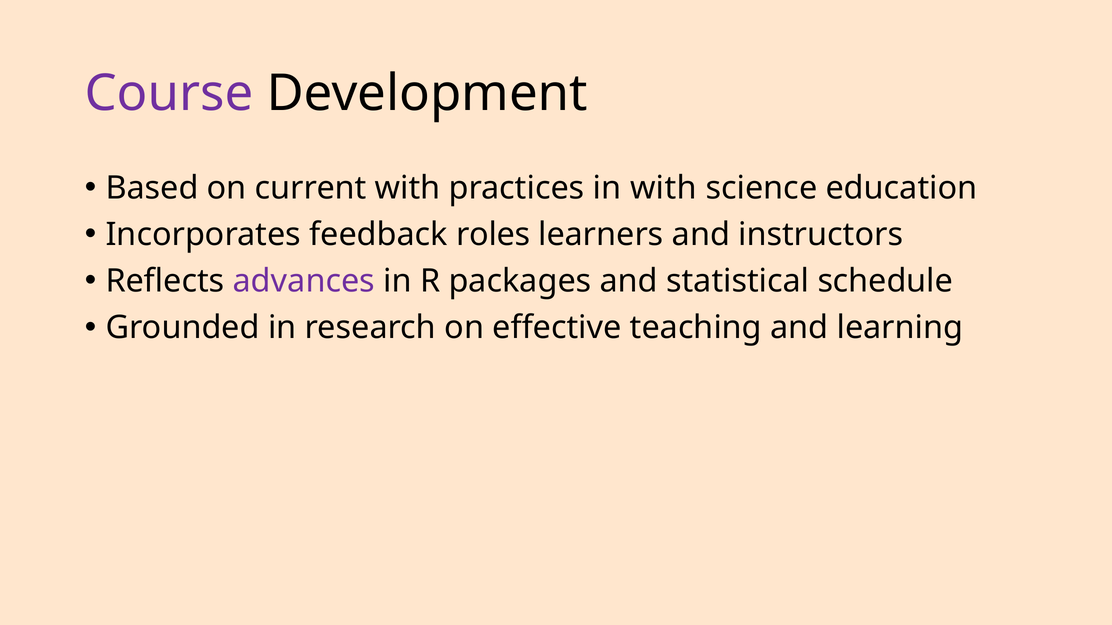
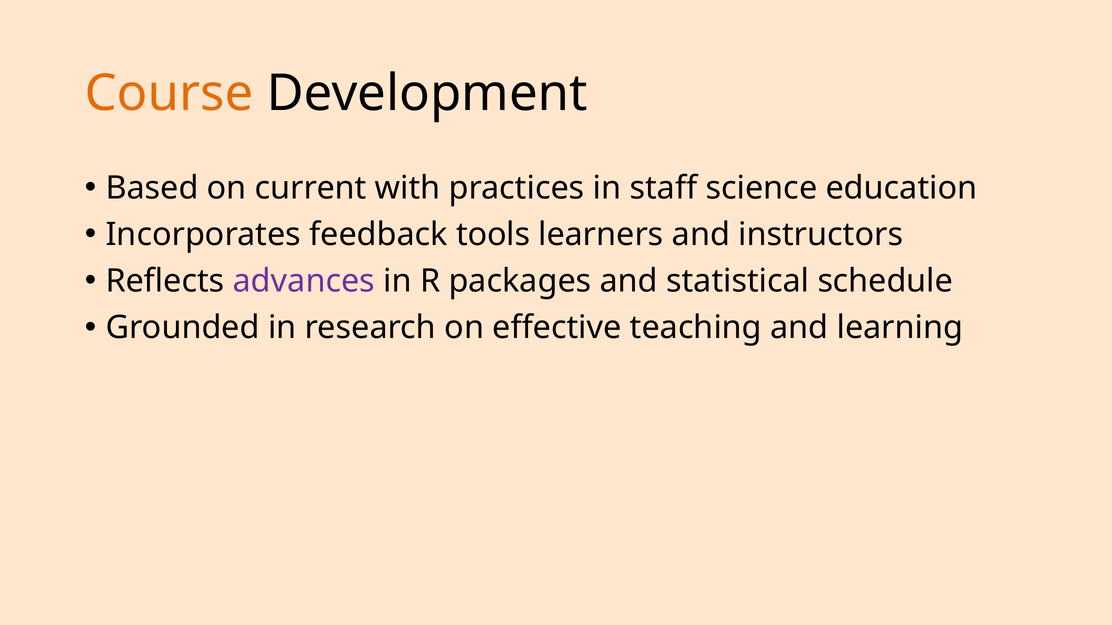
Course colour: purple -> orange (169, 93)
in with: with -> staff (664, 188)
roles: roles -> tools (493, 235)
